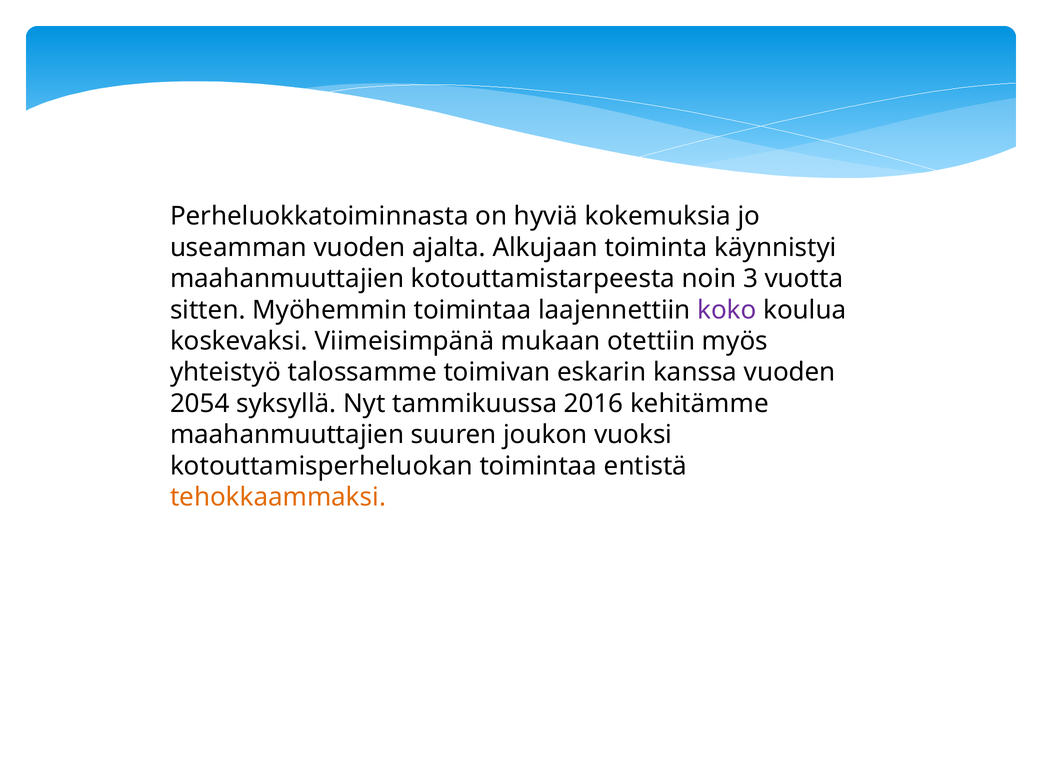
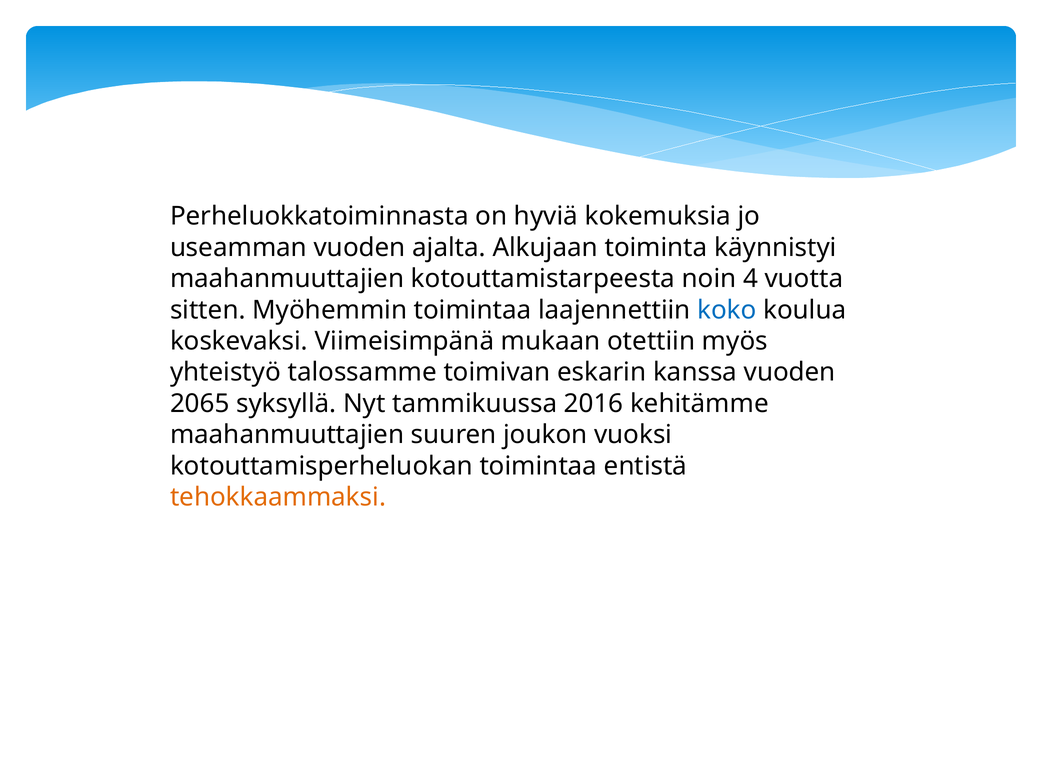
3: 3 -> 4 (751, 279)
koko colour: purple -> blue (727, 310)
2054: 2054 -> 2065 (200, 404)
